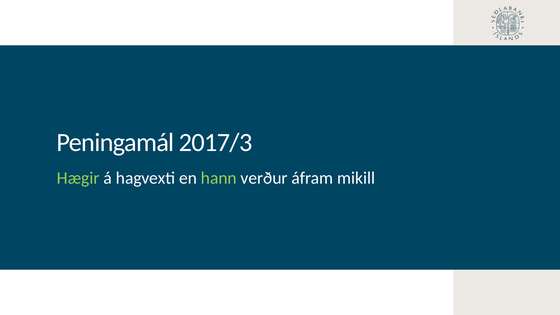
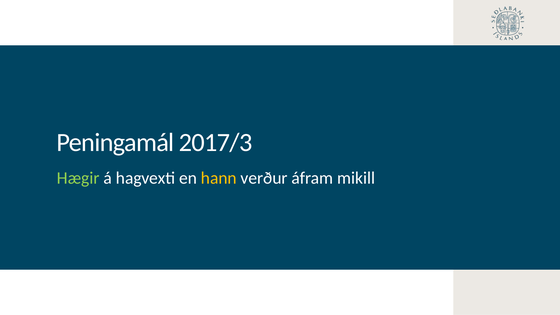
hann colour: light green -> yellow (219, 178)
